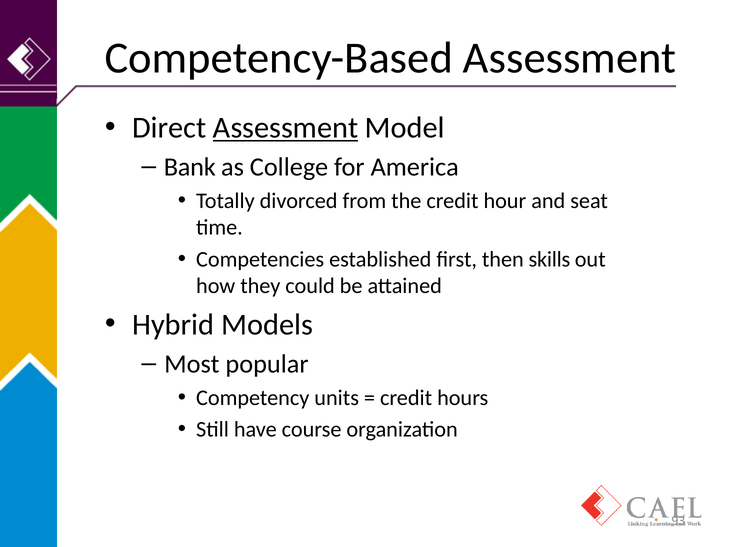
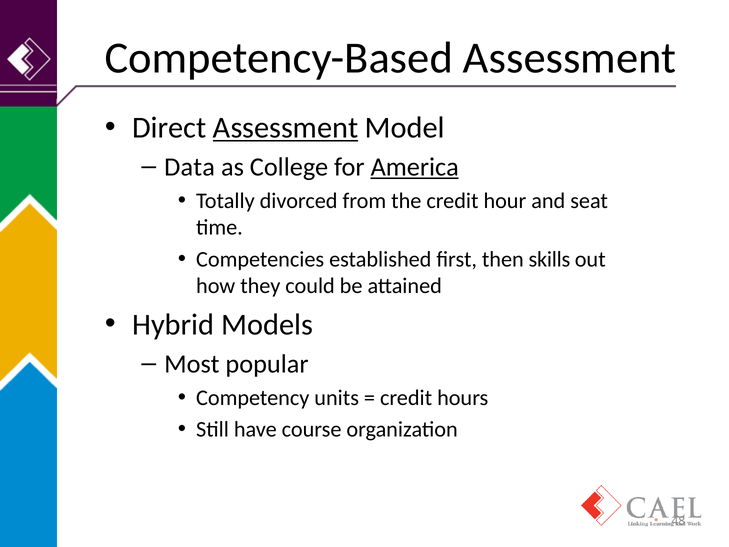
Bank: Bank -> Data (190, 167)
America underline: none -> present (415, 167)
93: 93 -> 48 (678, 521)
